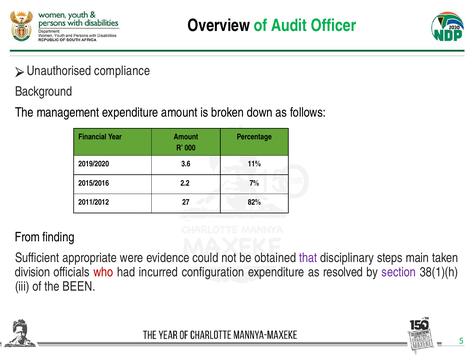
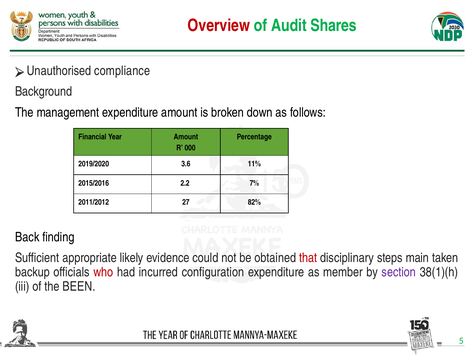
Overview colour: black -> red (219, 26)
Officer: Officer -> Shares (334, 26)
From: From -> Back (27, 237)
were: were -> likely (132, 258)
that colour: purple -> red (308, 258)
division: division -> backup (32, 273)
resolved: resolved -> member (343, 273)
